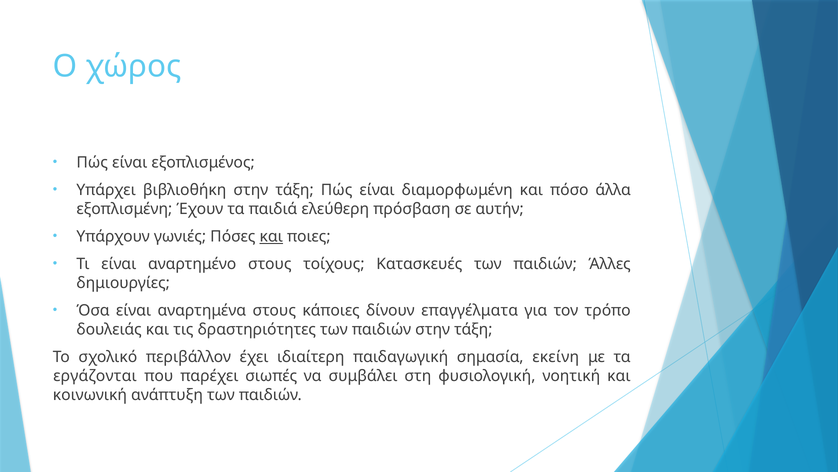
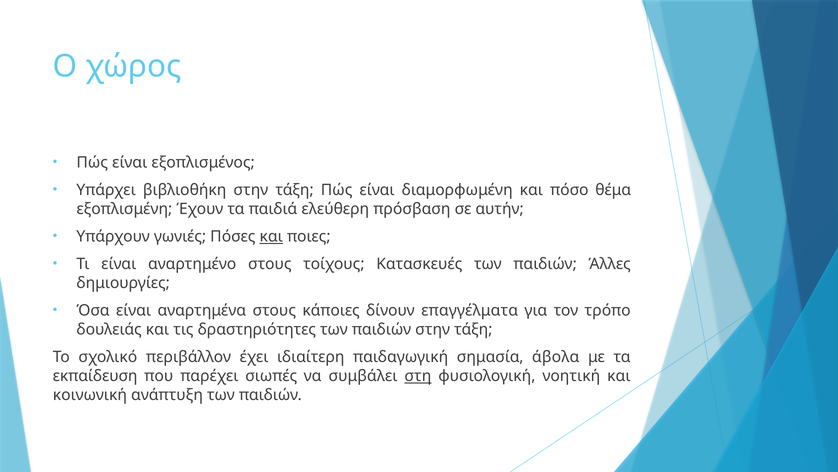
άλλα: άλλα -> θέμα (613, 190)
εκείνη: εκείνη -> άβολα (556, 357)
εργάζονται: εργάζονται -> εκπαίδευση (95, 376)
στη underline: none -> present (418, 376)
